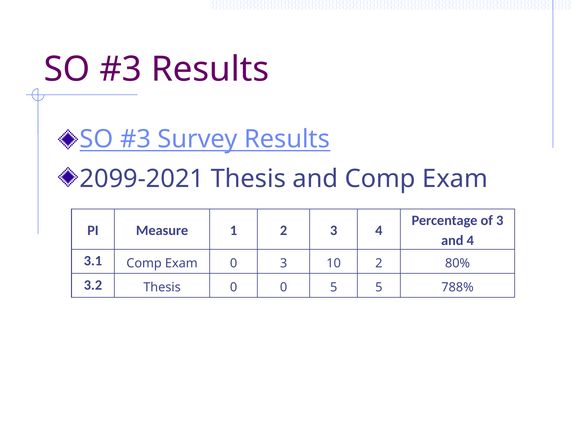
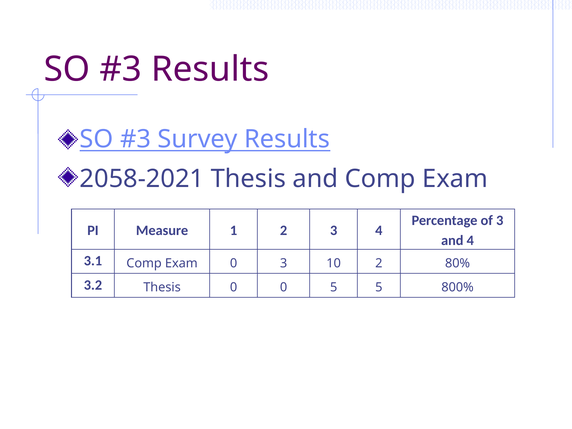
2099-2021: 2099-2021 -> 2058-2021 (142, 179)
788%: 788% -> 800% (458, 287)
